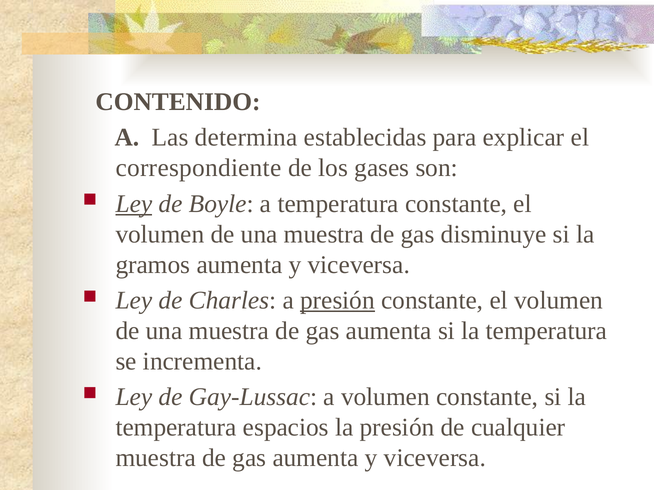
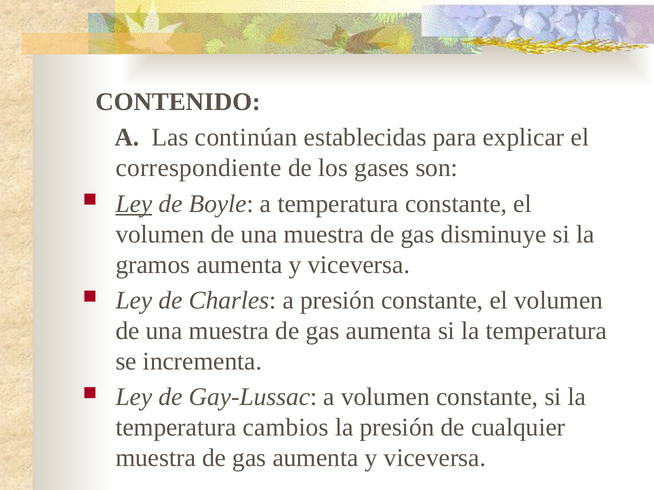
determina: determina -> continúan (246, 138)
presión underline: present -> none (338, 301)
espacios: espacios -> cambios (286, 428)
